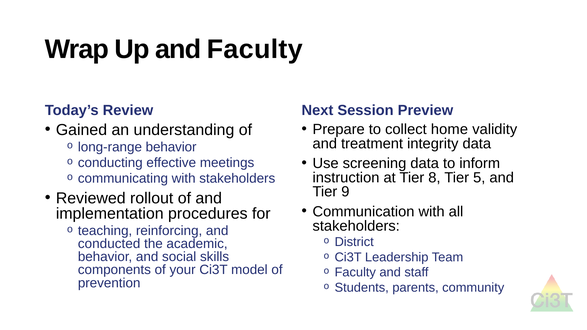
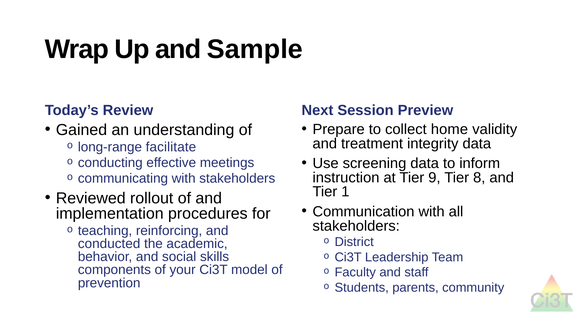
and Faculty: Faculty -> Sample (255, 49)
long-range behavior: behavior -> facilitate (171, 147)
8: 8 -> 9 (434, 178)
5: 5 -> 8 (479, 178)
9: 9 -> 1 (345, 192)
